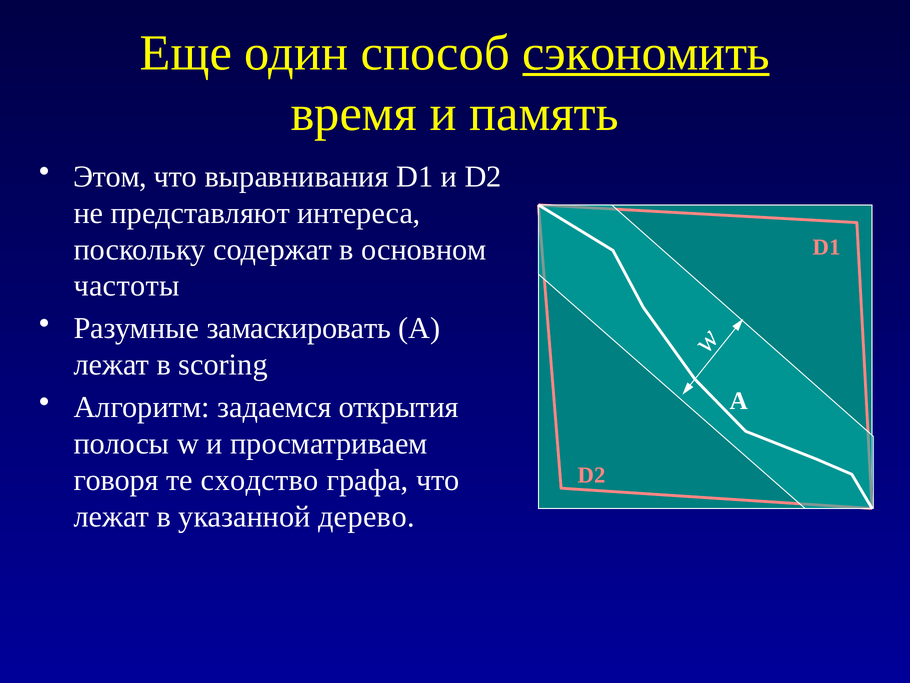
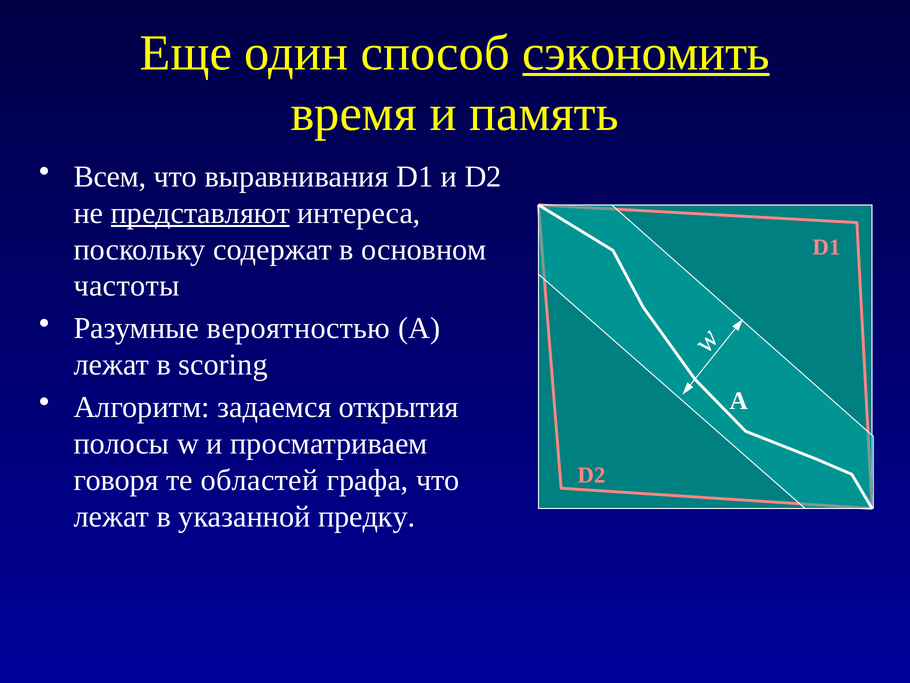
Этом: Этом -> Всем (110, 177)
представляют underline: none -> present (200, 213)
замаскировать: замаскировать -> вероятностью (299, 328)
сходство: сходство -> областей (260, 480)
дерево: дерево -> предку (367, 516)
